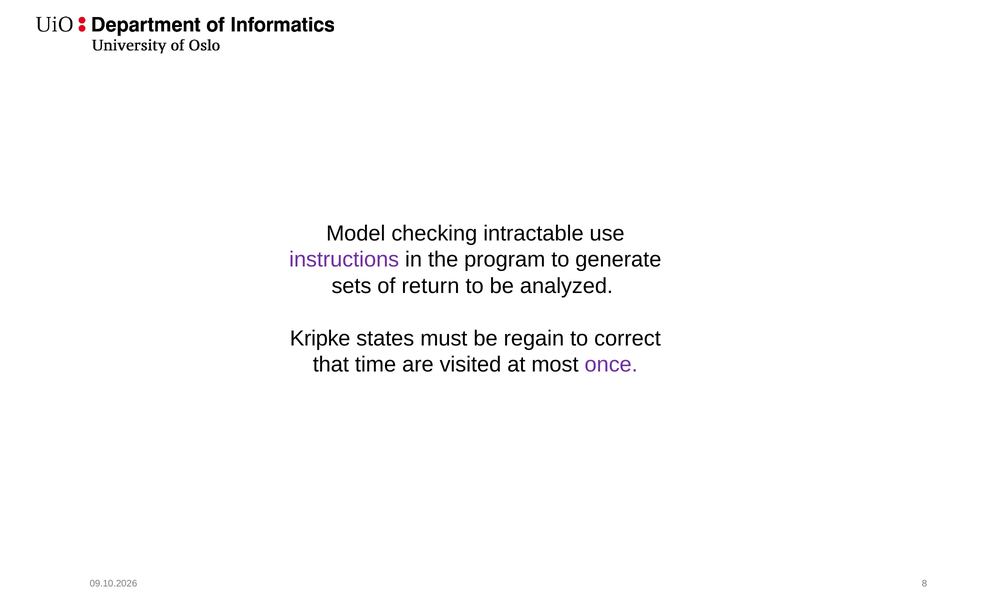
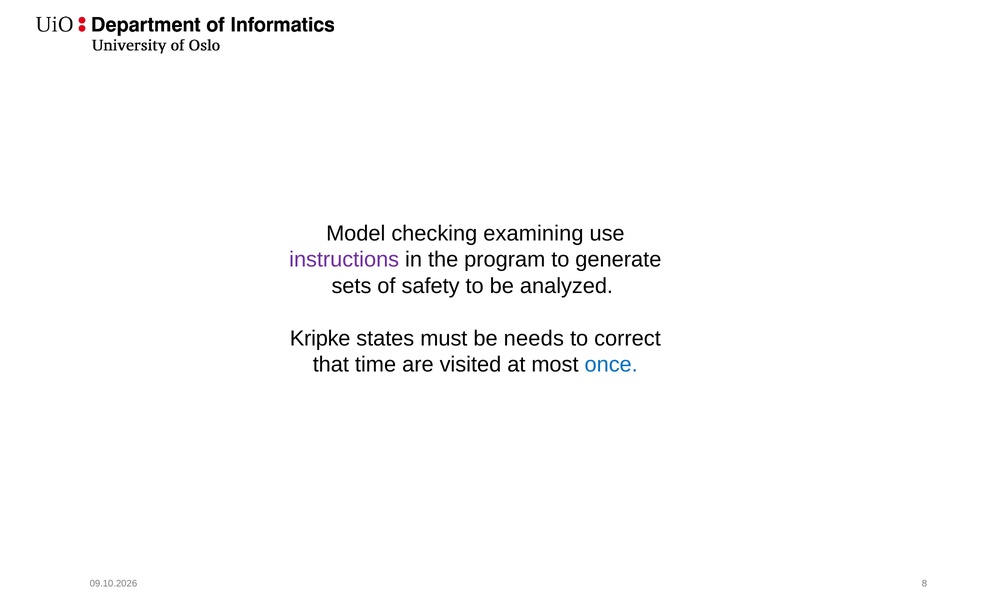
intractable: intractable -> examining (533, 233)
return: return -> safety (431, 286)
regain: regain -> needs (534, 338)
once colour: purple -> blue (611, 364)
